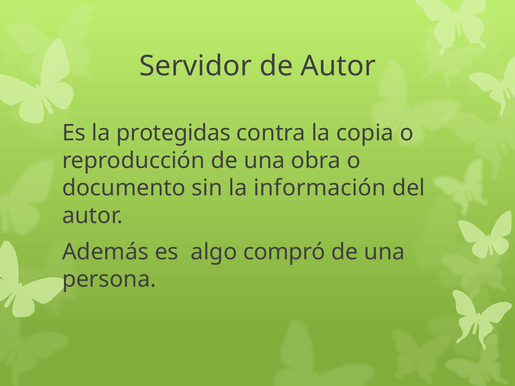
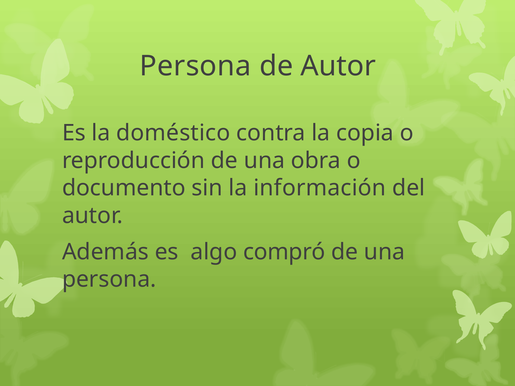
Servidor: Servidor -> Persona (195, 66)
protegidas: protegidas -> doméstico (173, 133)
